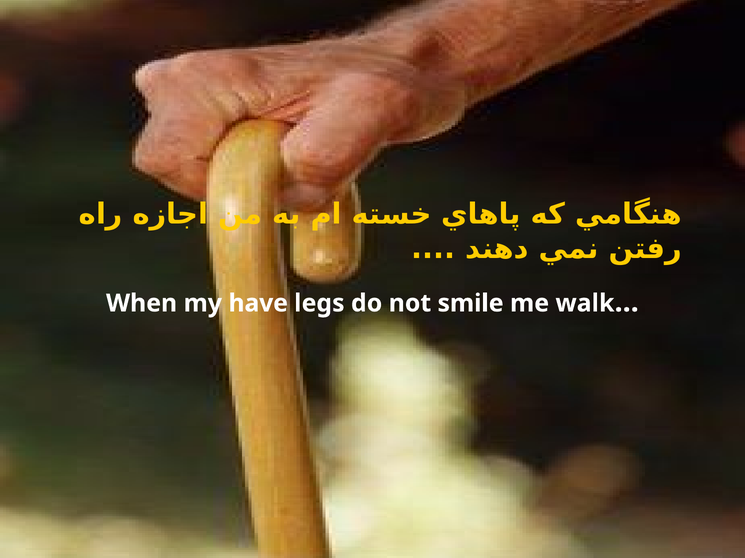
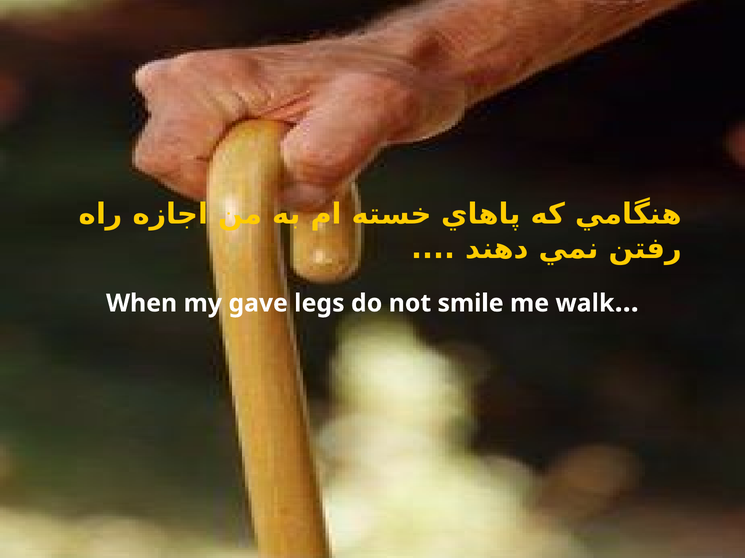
have: have -> gave (258, 304)
